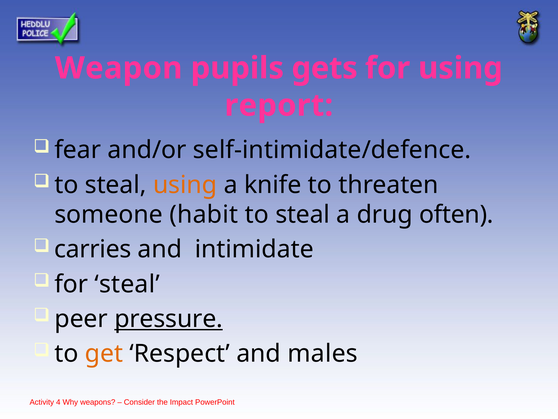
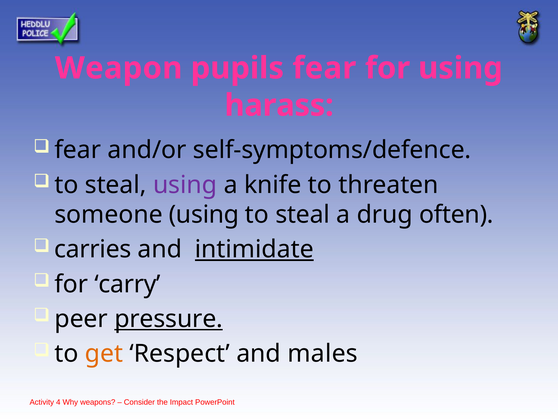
pupils gets: gets -> fear (324, 68)
report: report -> harass (279, 105)
self-intimidate/defence: self-intimidate/defence -> self-symptoms/defence (332, 150)
using colour: orange -> purple (185, 185)
someone habit: habit -> using (204, 214)
intimidate underline: none -> present (254, 249)
for steal: steal -> carry (127, 284)
